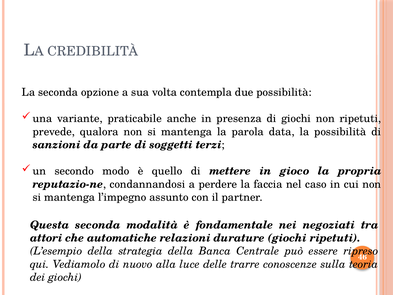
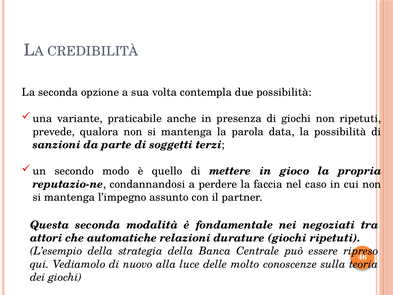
trarre: trarre -> molto (245, 264)
